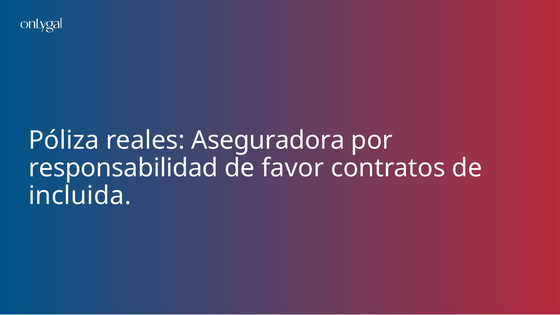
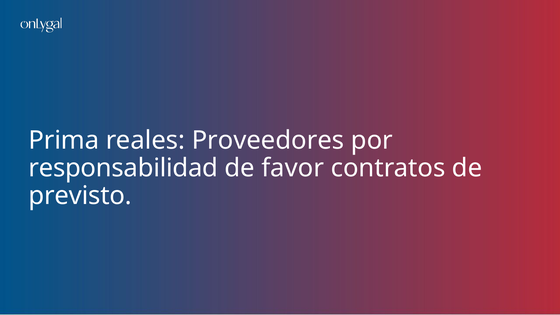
Póliza: Póliza -> Prima (64, 140)
Aseguradora: Aseguradora -> Proveedores (268, 140)
incluida: incluida -> previsto (80, 196)
